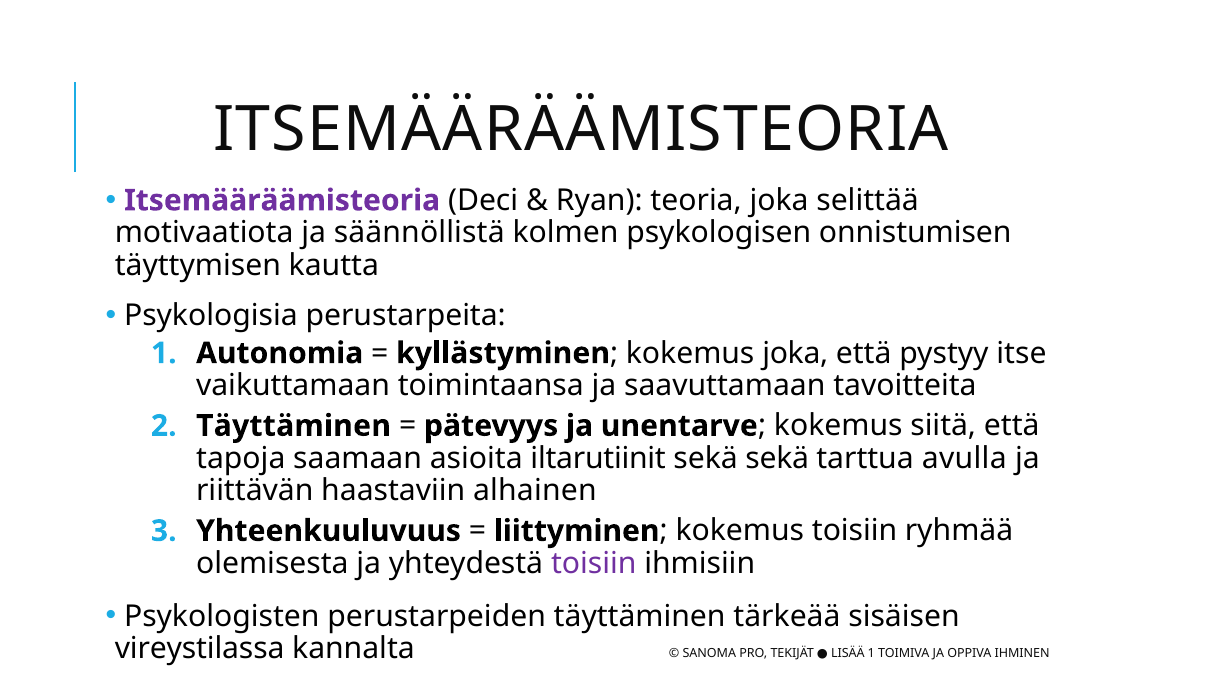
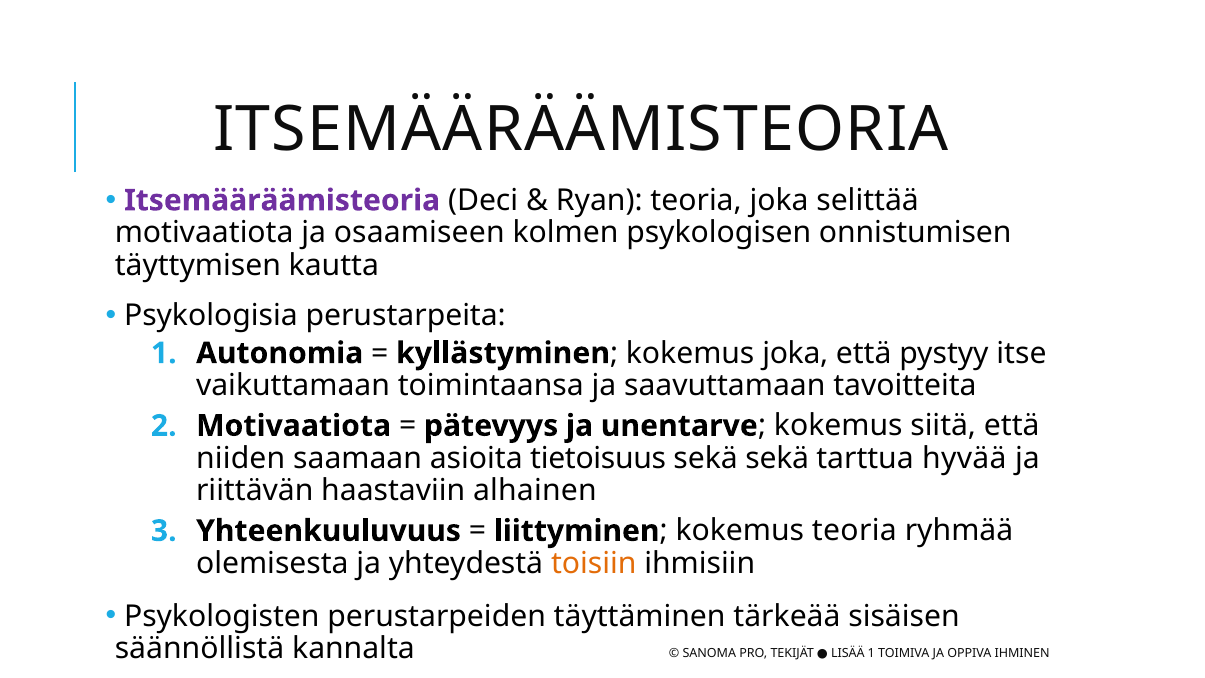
säännöllistä: säännöllistä -> osaamiseen (419, 233)
Täyttäminen: Täyttäminen -> Motivaatiota (294, 426)
tapoja: tapoja -> niiden (241, 458)
iltarutiinit: iltarutiinit -> tietoisuus (598, 458)
avulla: avulla -> hyvää (964, 458)
kokemus toisiin: toisiin -> teoria (854, 531)
toisiin colour: purple -> orange (594, 563)
vireystilassa: vireystilassa -> säännöllistä (200, 648)
